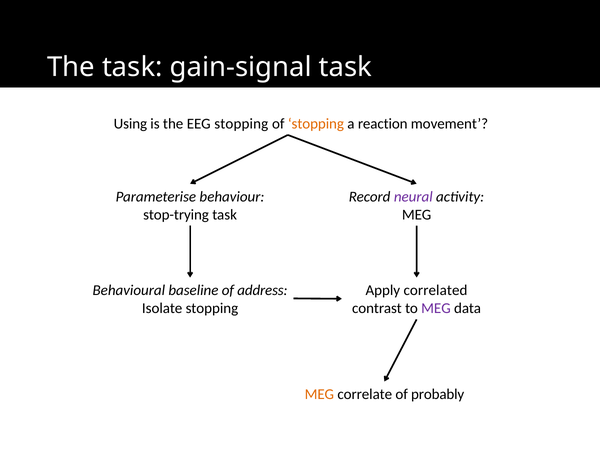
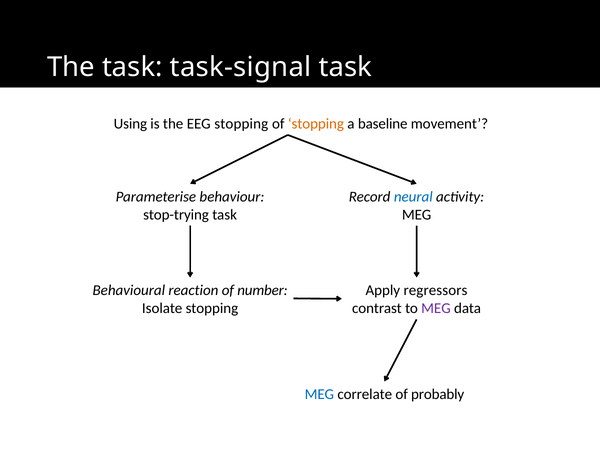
gain-signal: gain-signal -> task-signal (241, 67)
reaction: reaction -> baseline (383, 124)
neural colour: purple -> blue (413, 197)
baseline: baseline -> reaction (193, 290)
address: address -> number (262, 290)
correlated: correlated -> regressors (435, 290)
MEG colour: orange -> blue (319, 394)
